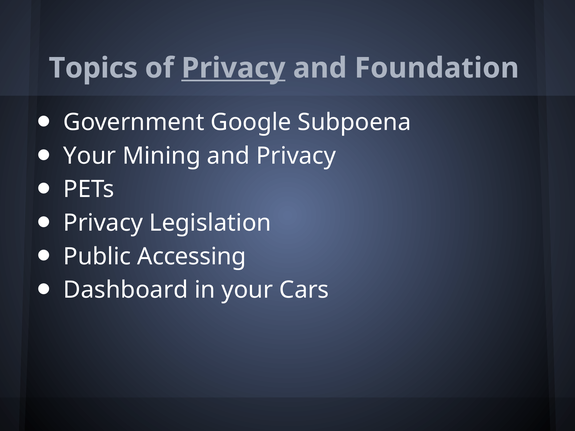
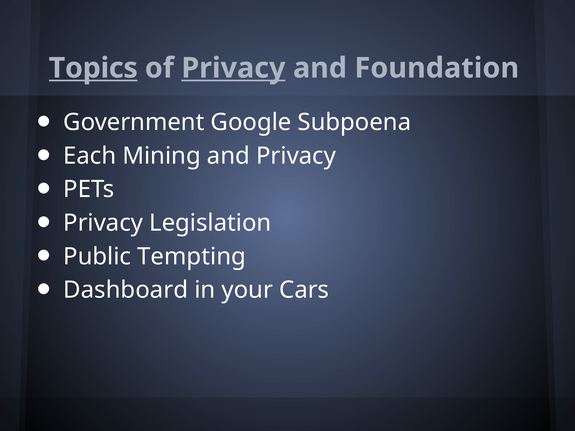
Topics underline: none -> present (93, 68)
Your: Your -> Each (90, 156)
Accessing: Accessing -> Tempting (192, 257)
